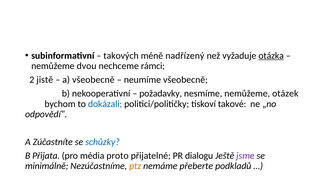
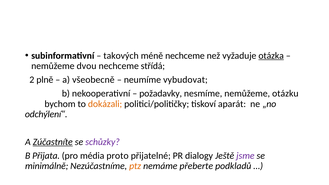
méně nadřízený: nadřízený -> nechceme (185, 56)
rámci: rámci -> střídá (153, 66)
jistě: jistě -> plně (45, 80)
neumíme všeobecně: všeobecně -> vybudovat (185, 80)
otázek: otázek -> otázku (285, 94)
dokázali colour: blue -> orange (105, 104)
takové: takové -> aparát (232, 104)
odpovědí“: odpovědí“ -> odchýlení“ (46, 114)
Zúčastníte underline: none -> present (53, 142)
schůzky colour: blue -> purple (103, 142)
dialogu: dialogu -> dialogy (199, 156)
